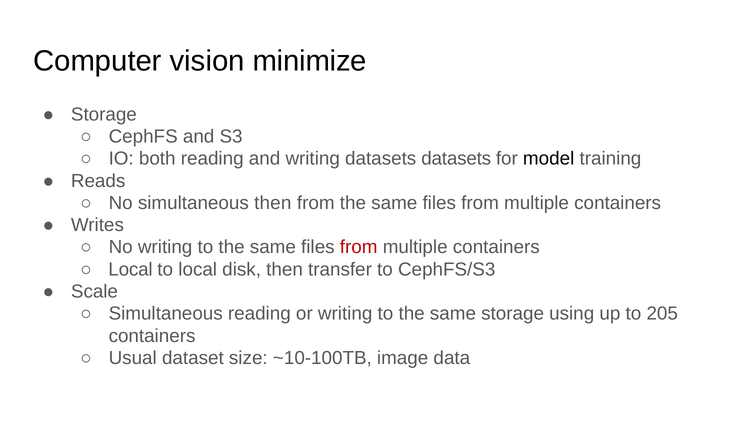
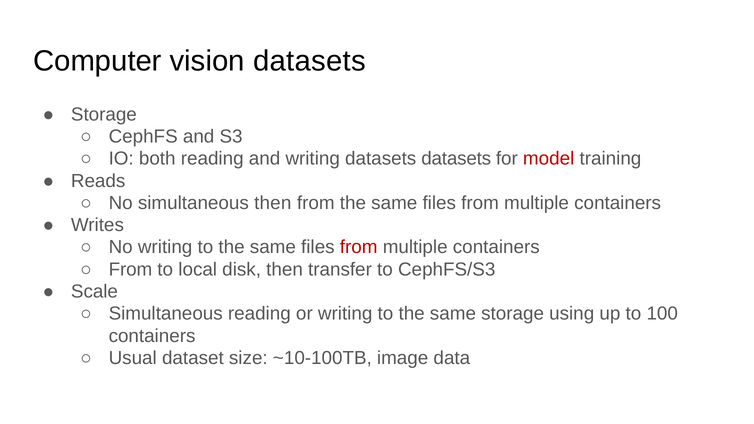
vision minimize: minimize -> datasets (309, 61)
model colour: black -> red (549, 159)
Local: Local -> From (130, 269)
205: 205 -> 100 (662, 314)
